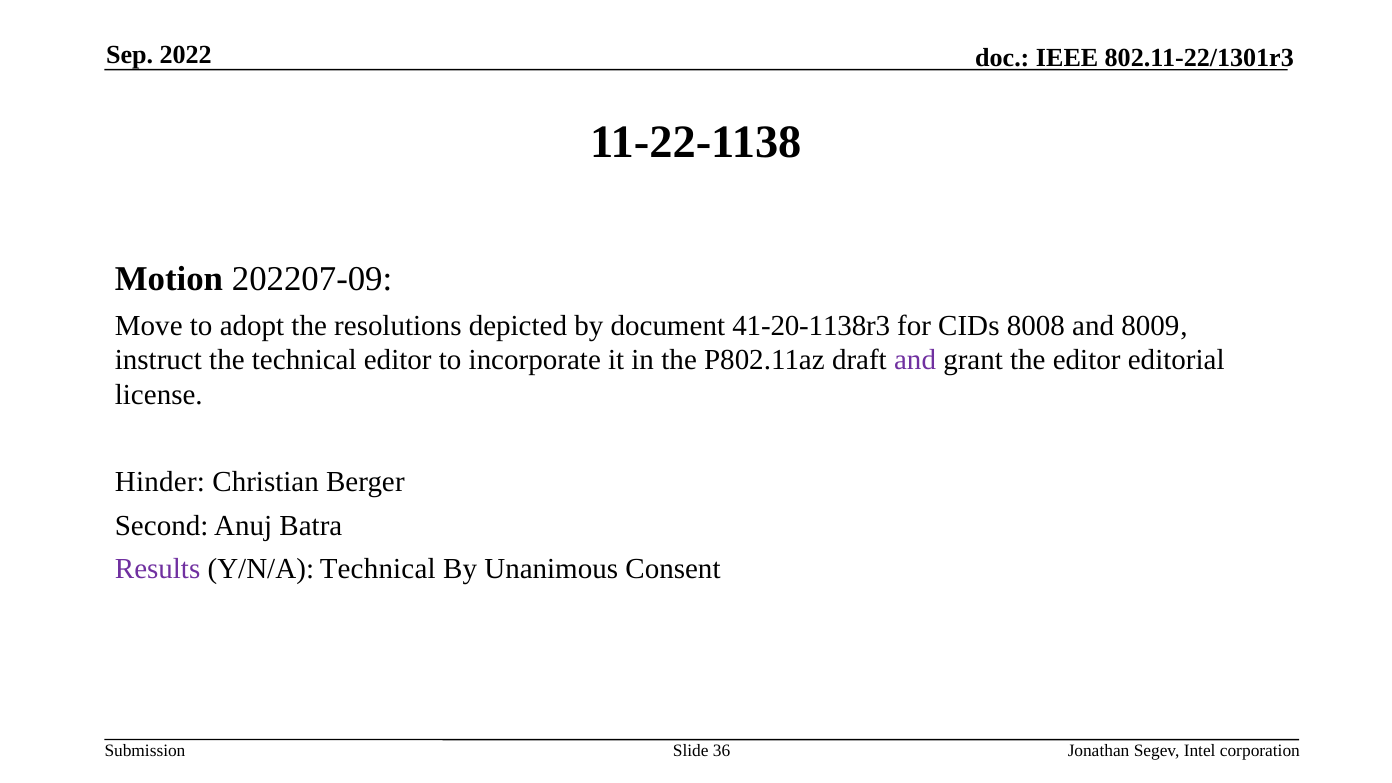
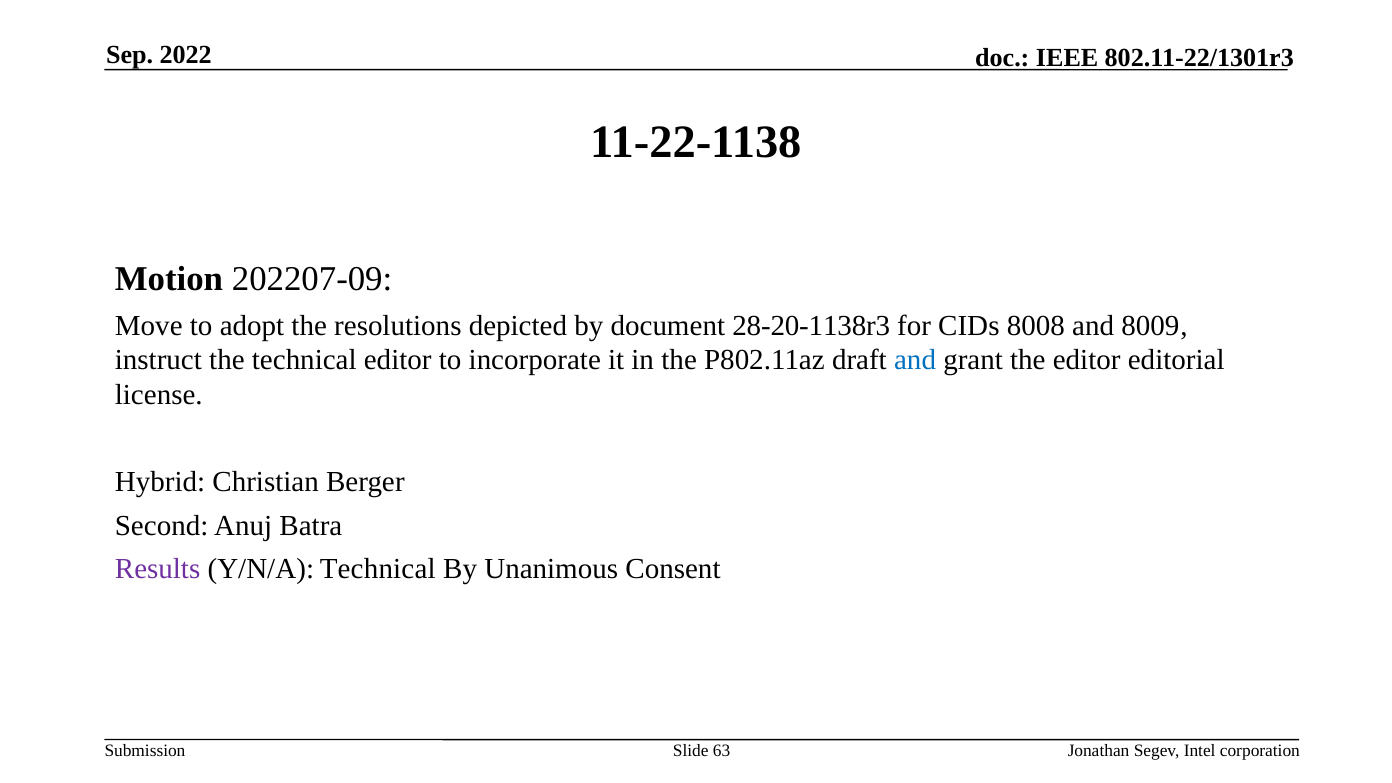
41-20-1138r3: 41-20-1138r3 -> 28-20-1138r3 (811, 326)
and colour: purple -> blue (915, 360)
Hinder: Hinder -> Hybrid (160, 482)
36: 36 -> 63 (722, 751)
